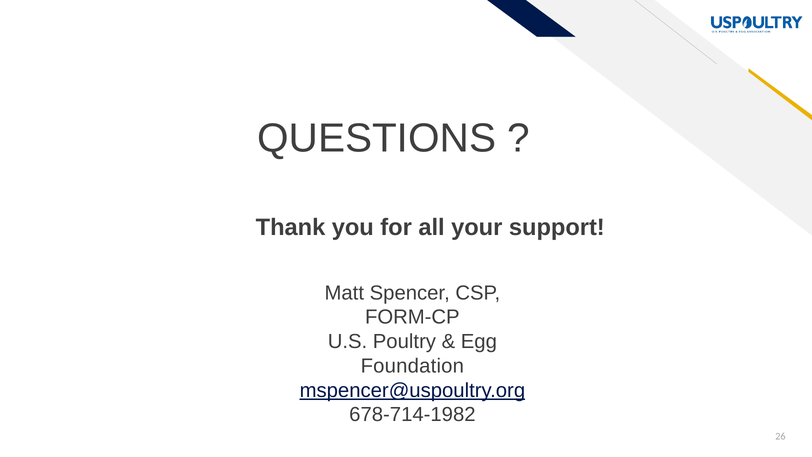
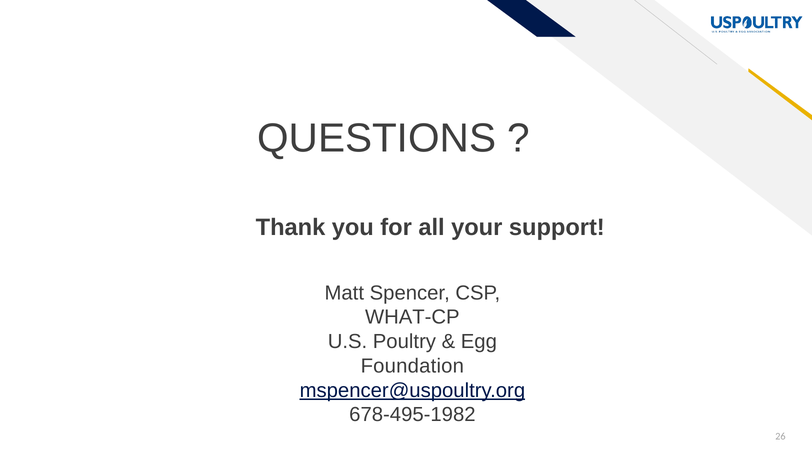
FORM-CP: FORM-CP -> WHAT-CP (412, 317)
678-714-1982: 678-714-1982 -> 678-495-1982 (412, 414)
